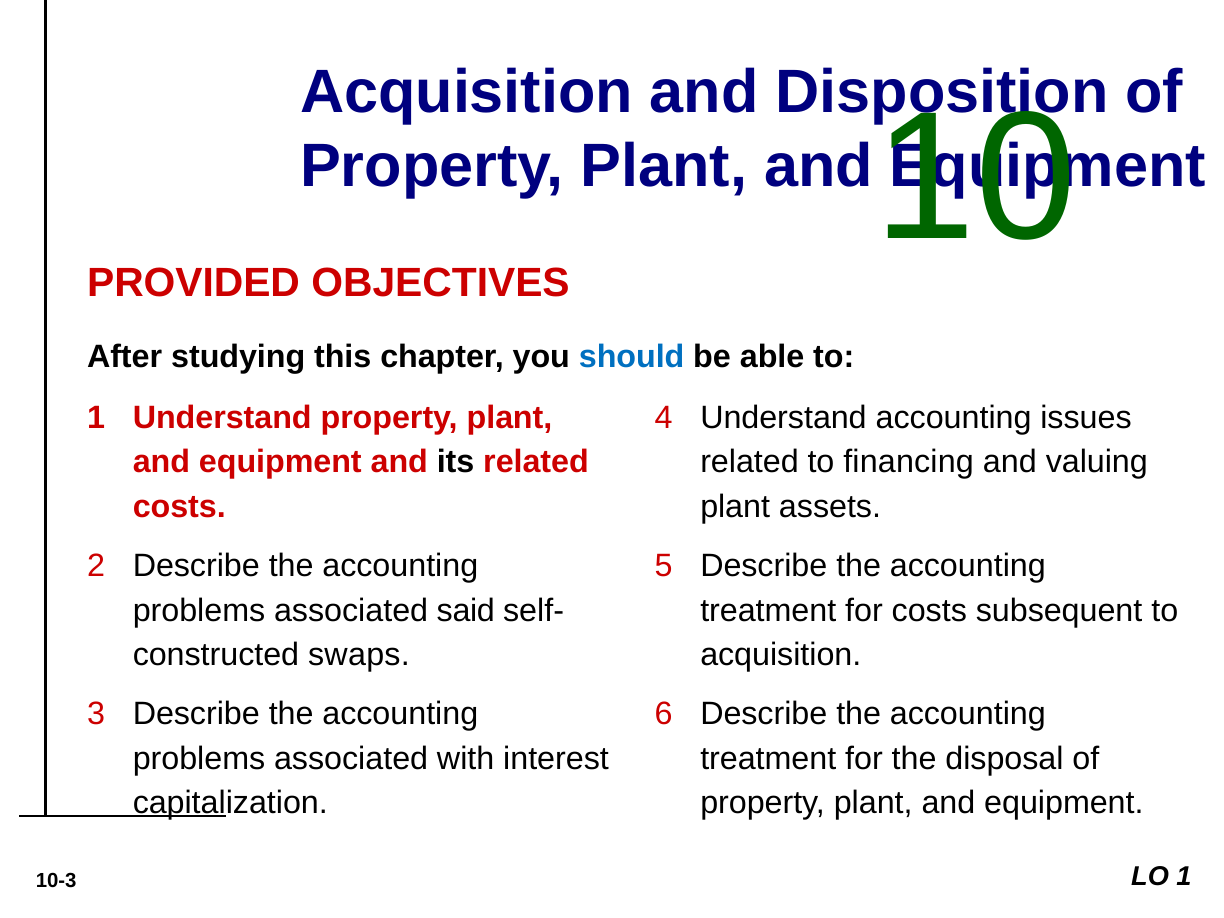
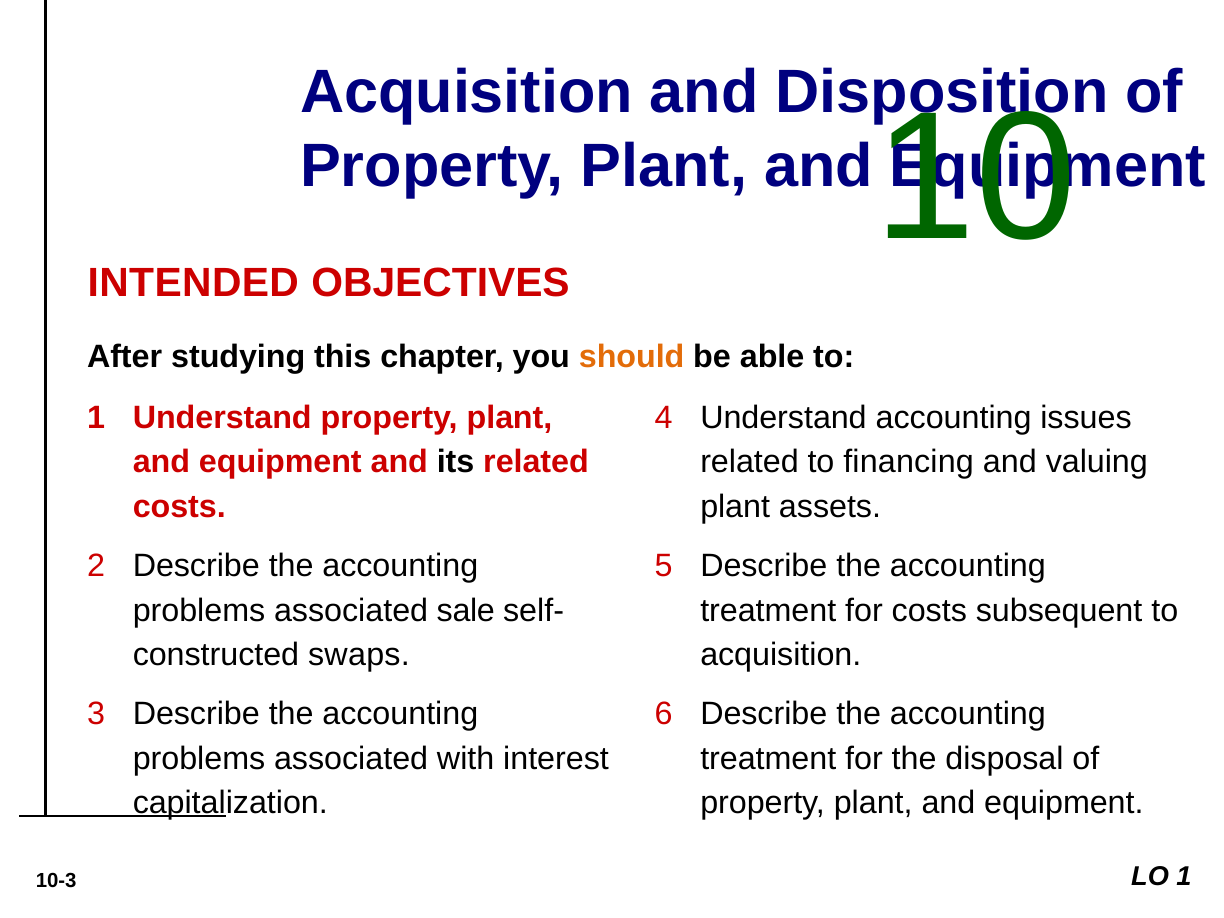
PROVIDED: PROVIDED -> INTENDED (193, 283)
should colour: blue -> orange (632, 356)
said: said -> sale (466, 610)
